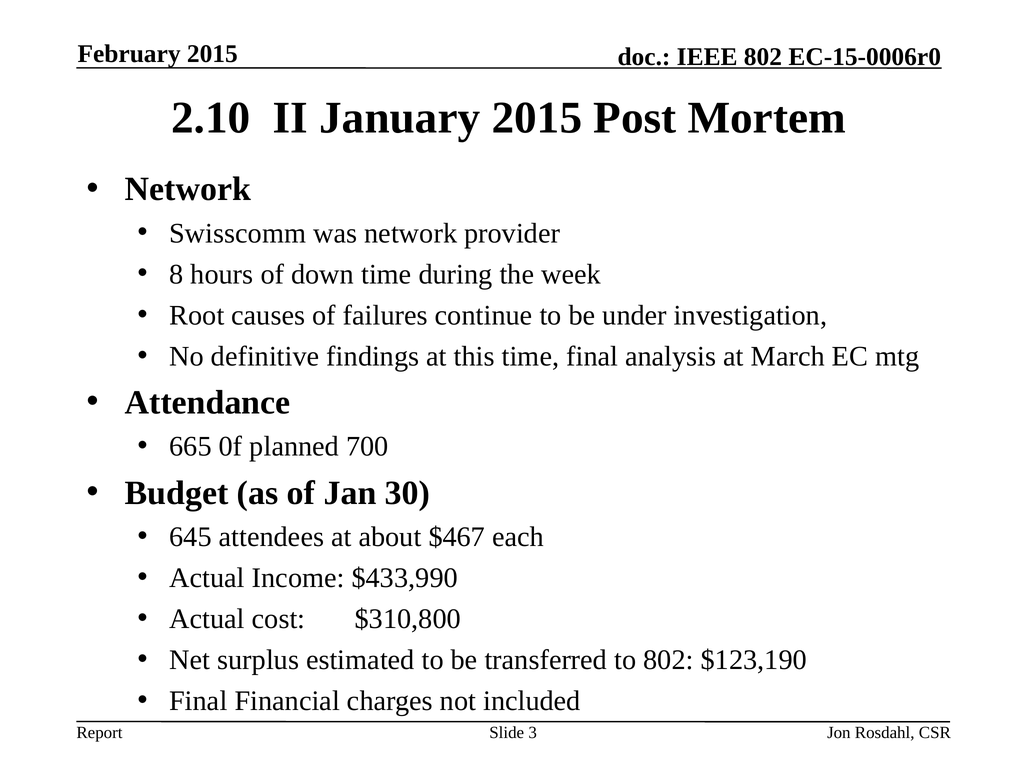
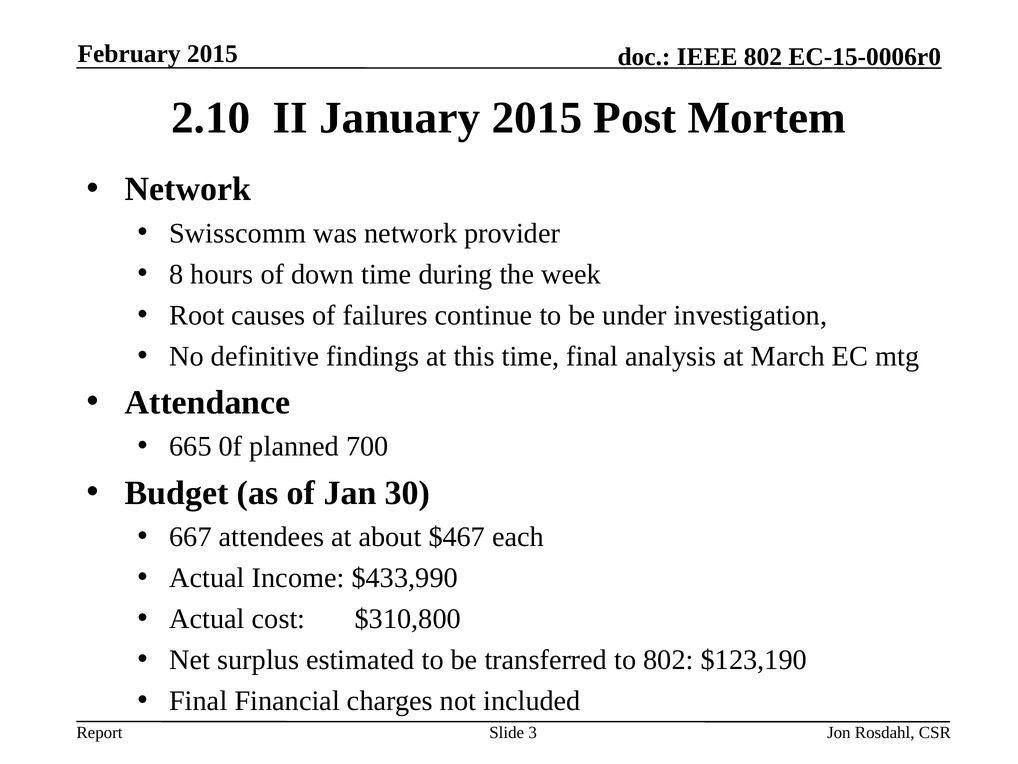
645: 645 -> 667 (191, 536)
